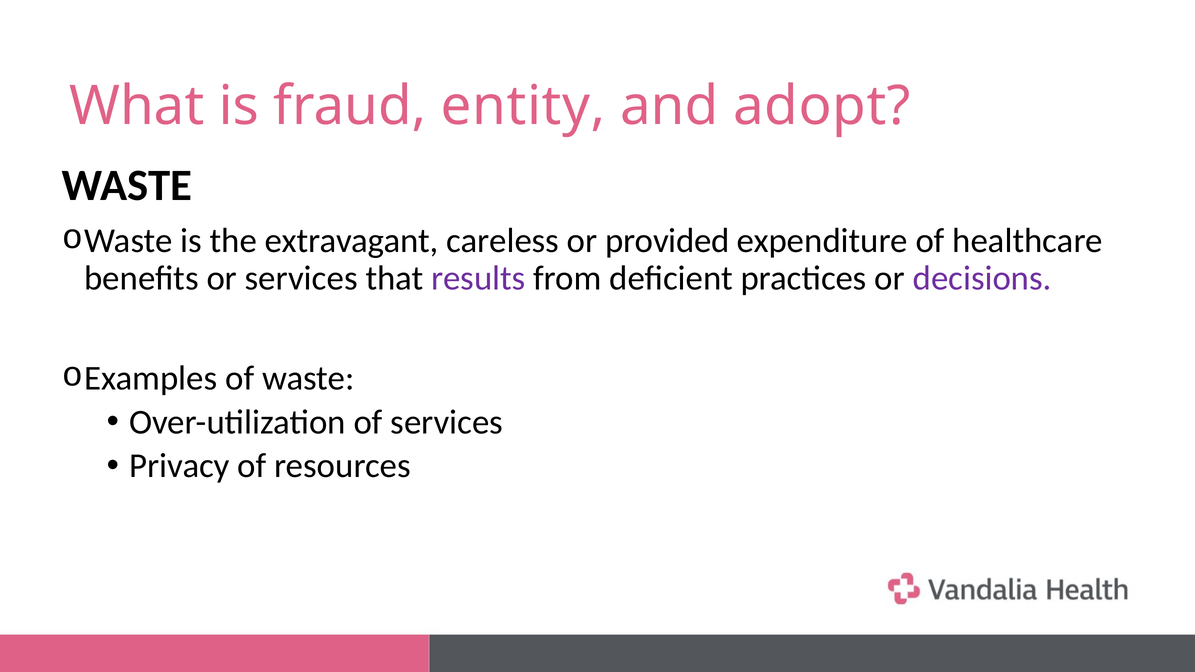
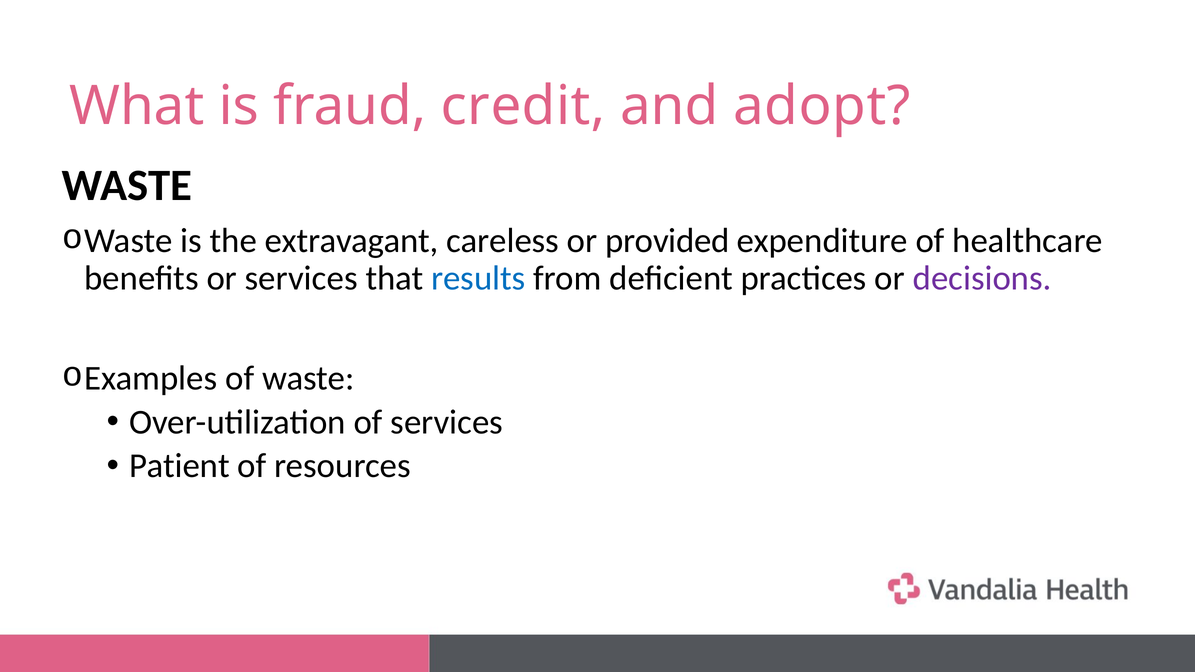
entity: entity -> credit (523, 106)
results colour: purple -> blue (478, 278)
Privacy: Privacy -> Patient (179, 466)
